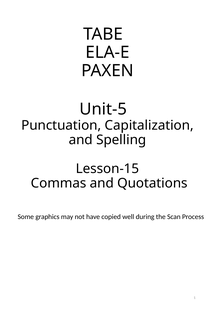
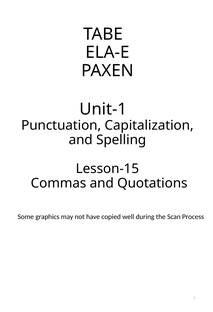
Unit-5: Unit-5 -> Unit-1 (103, 109)
